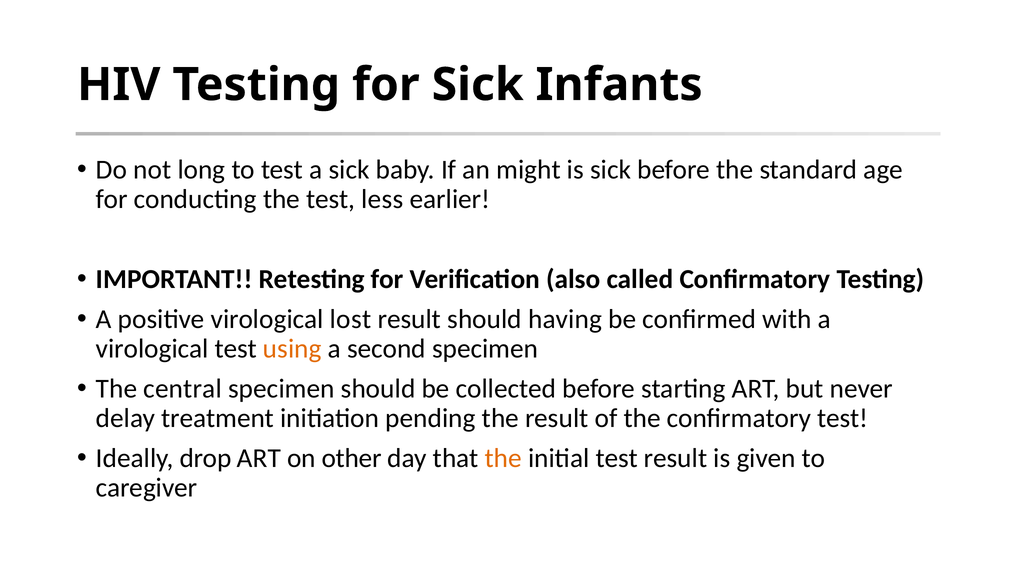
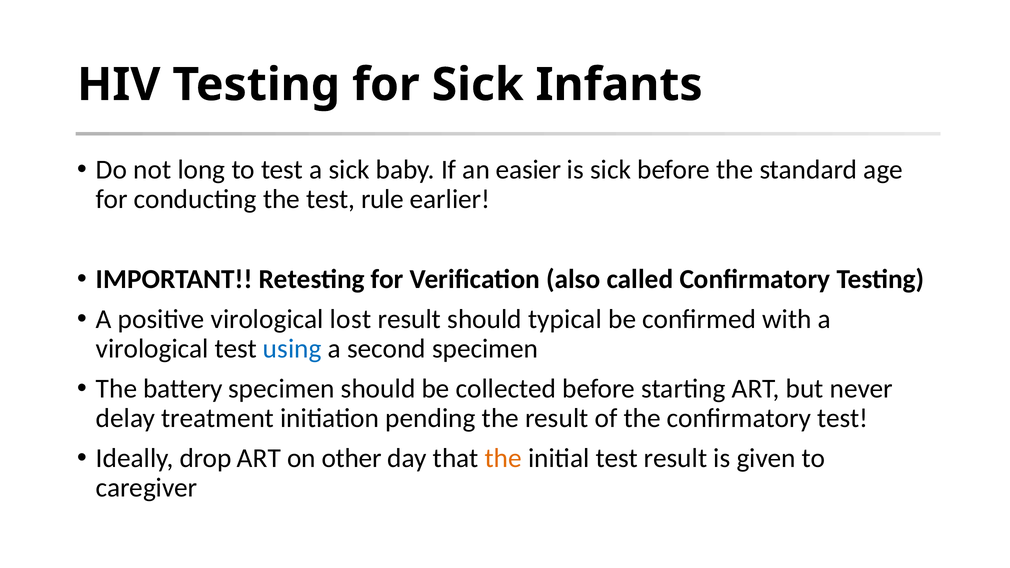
might: might -> easier (529, 170)
less: less -> rule (383, 199)
having: having -> typical (565, 319)
using colour: orange -> blue (292, 349)
central: central -> battery (183, 389)
